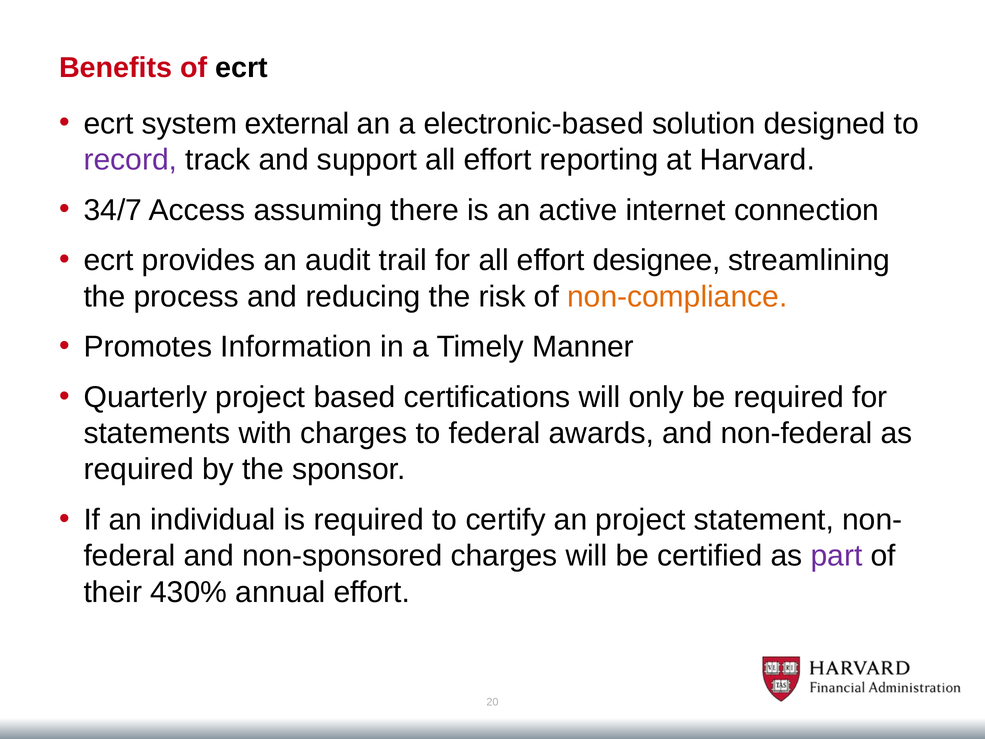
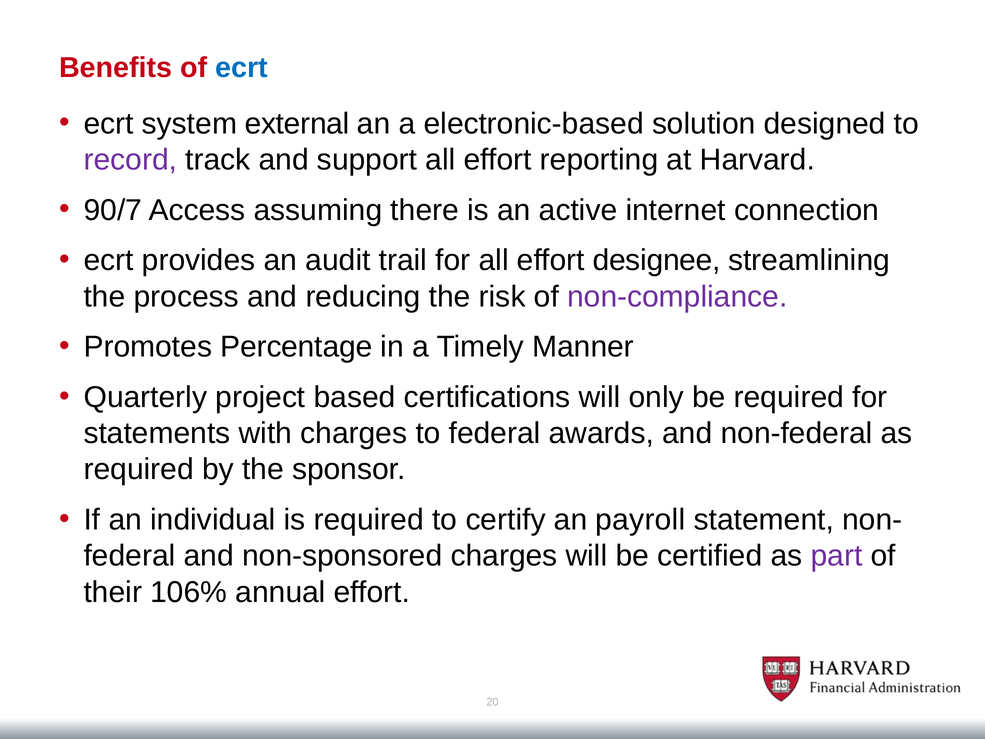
ecrt colour: black -> blue (242, 68)
34/7: 34/7 -> 90/7 (113, 210)
non-compliance colour: orange -> purple (677, 296)
Information: Information -> Percentage (296, 347)
an project: project -> payroll (640, 520)
430%: 430% -> 106% (189, 592)
